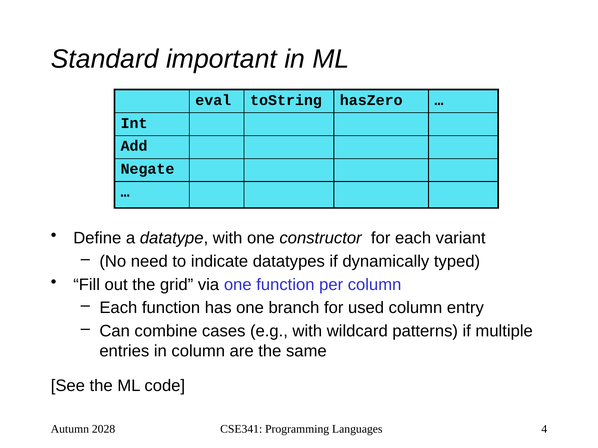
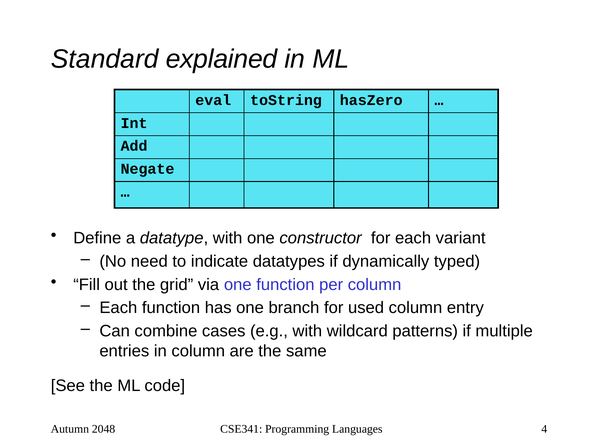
important: important -> explained (222, 59)
2028: 2028 -> 2048 (104, 429)
